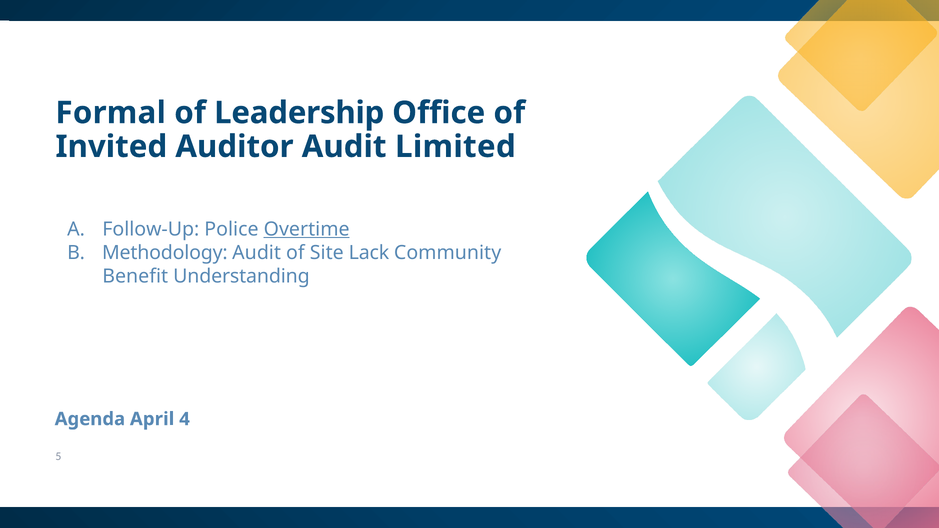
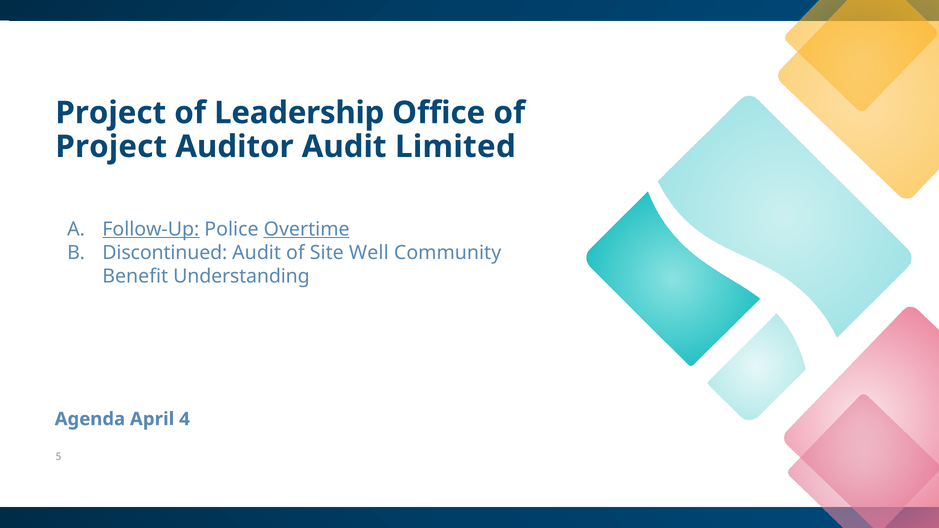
Formal: Formal -> Project (111, 113)
Invited: Invited -> Project (111, 147)
Follow-Up underline: none -> present (151, 229)
Methodology: Methodology -> Discontinued (165, 253)
Lack: Lack -> Well (369, 253)
